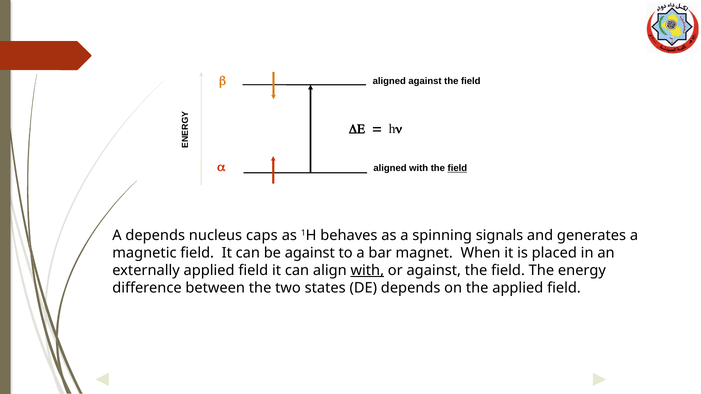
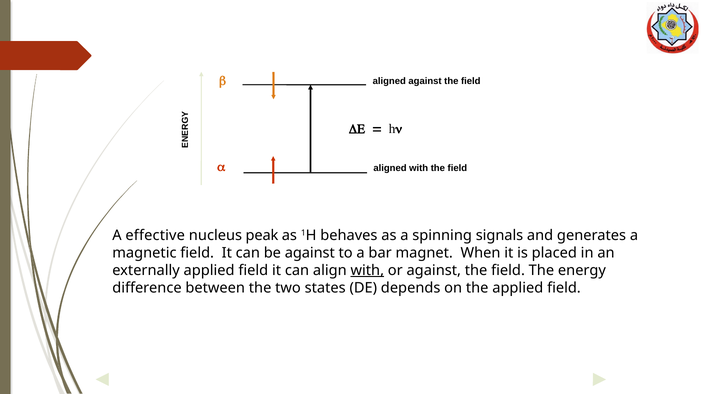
field underline: present -> none (457, 168)
A depends: depends -> effective (155, 235)
caps: caps -> peak (262, 235)
